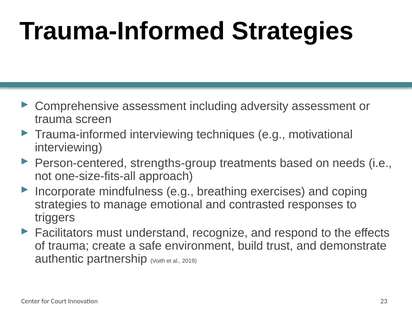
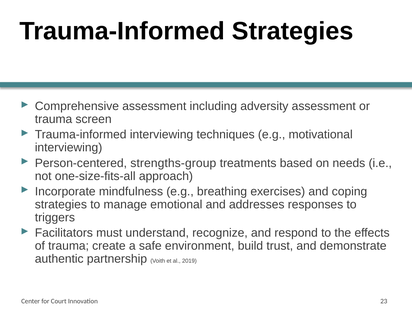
contrasted: contrasted -> addresses (257, 204)
